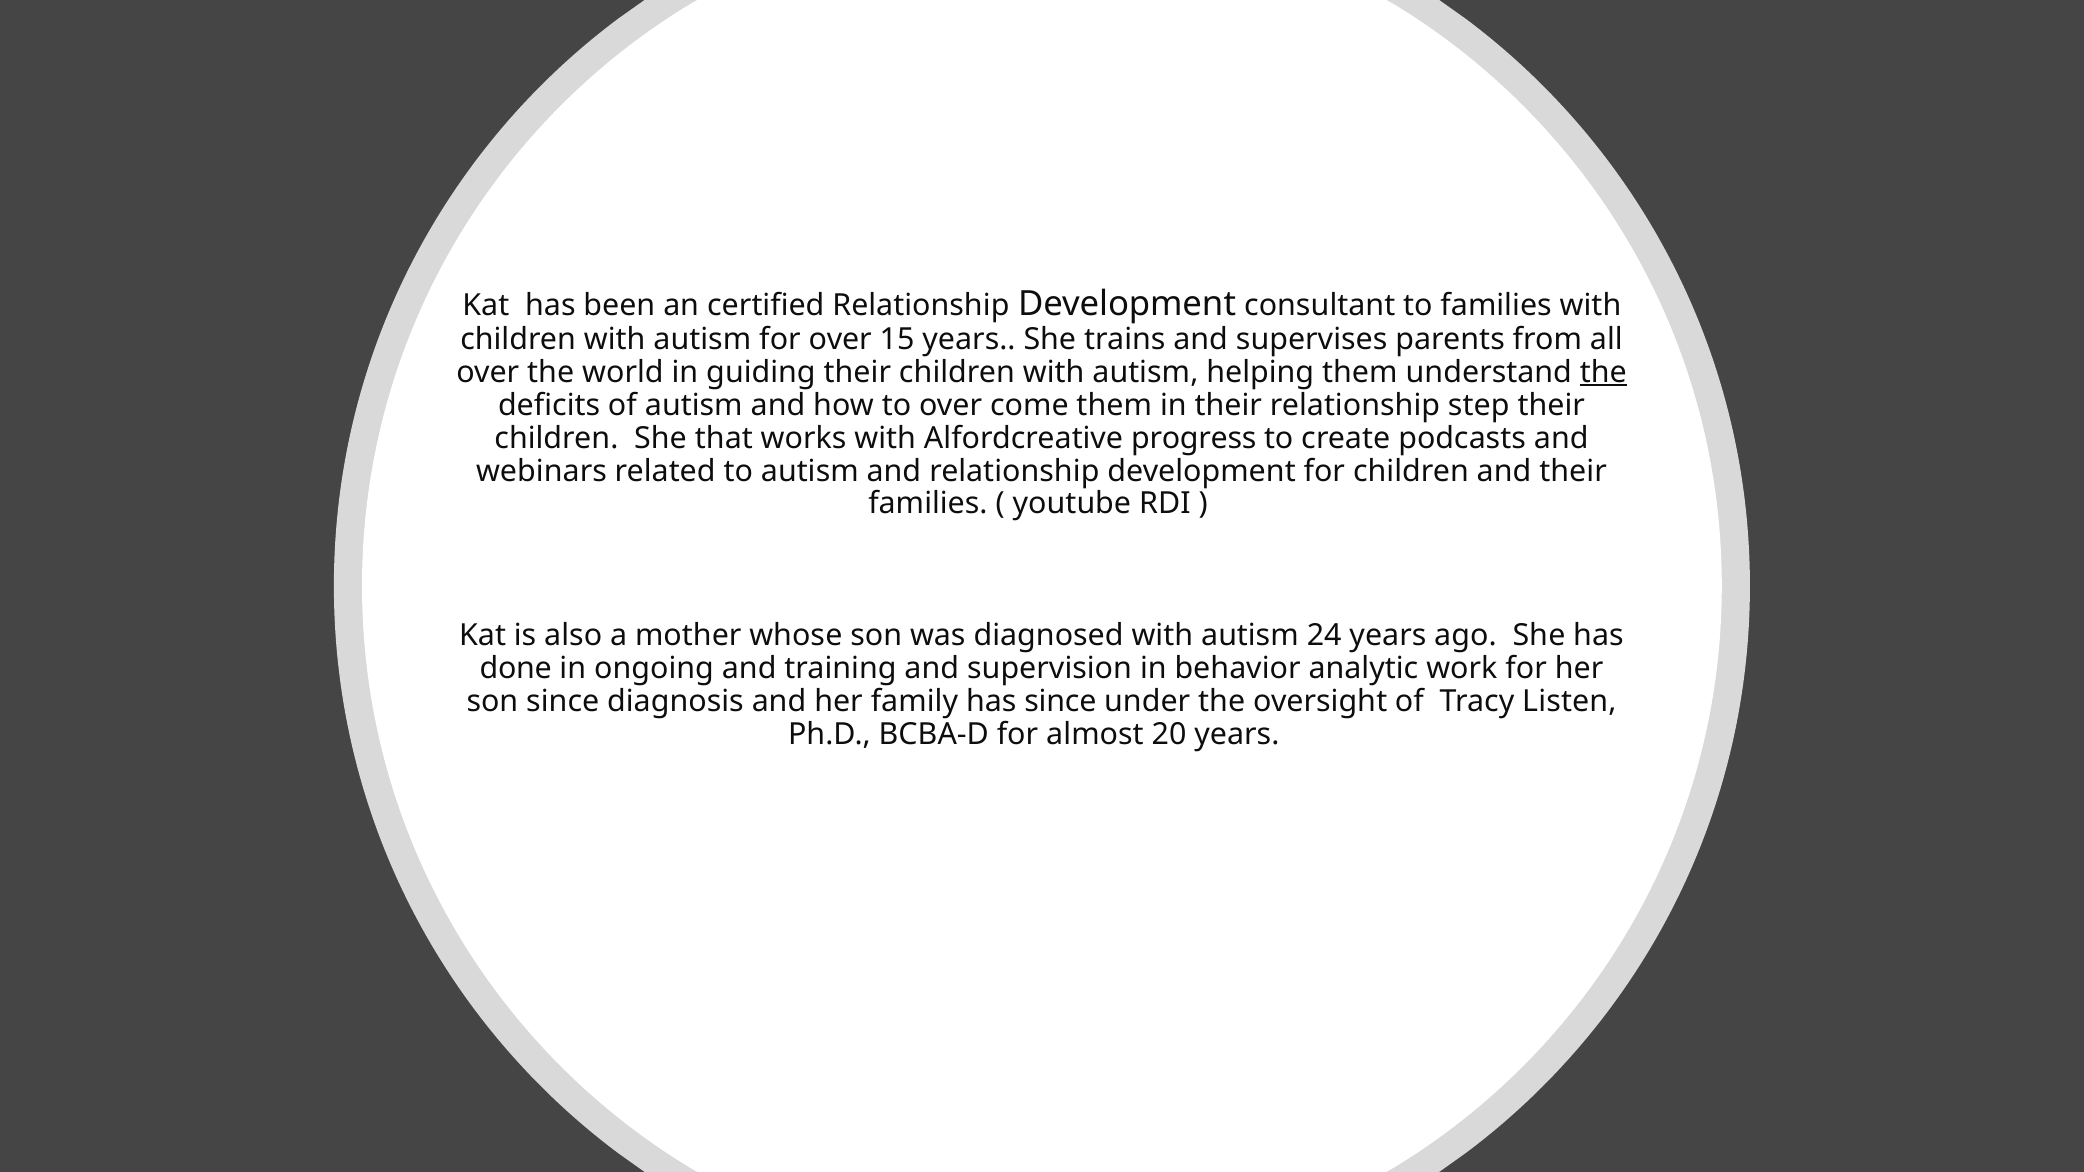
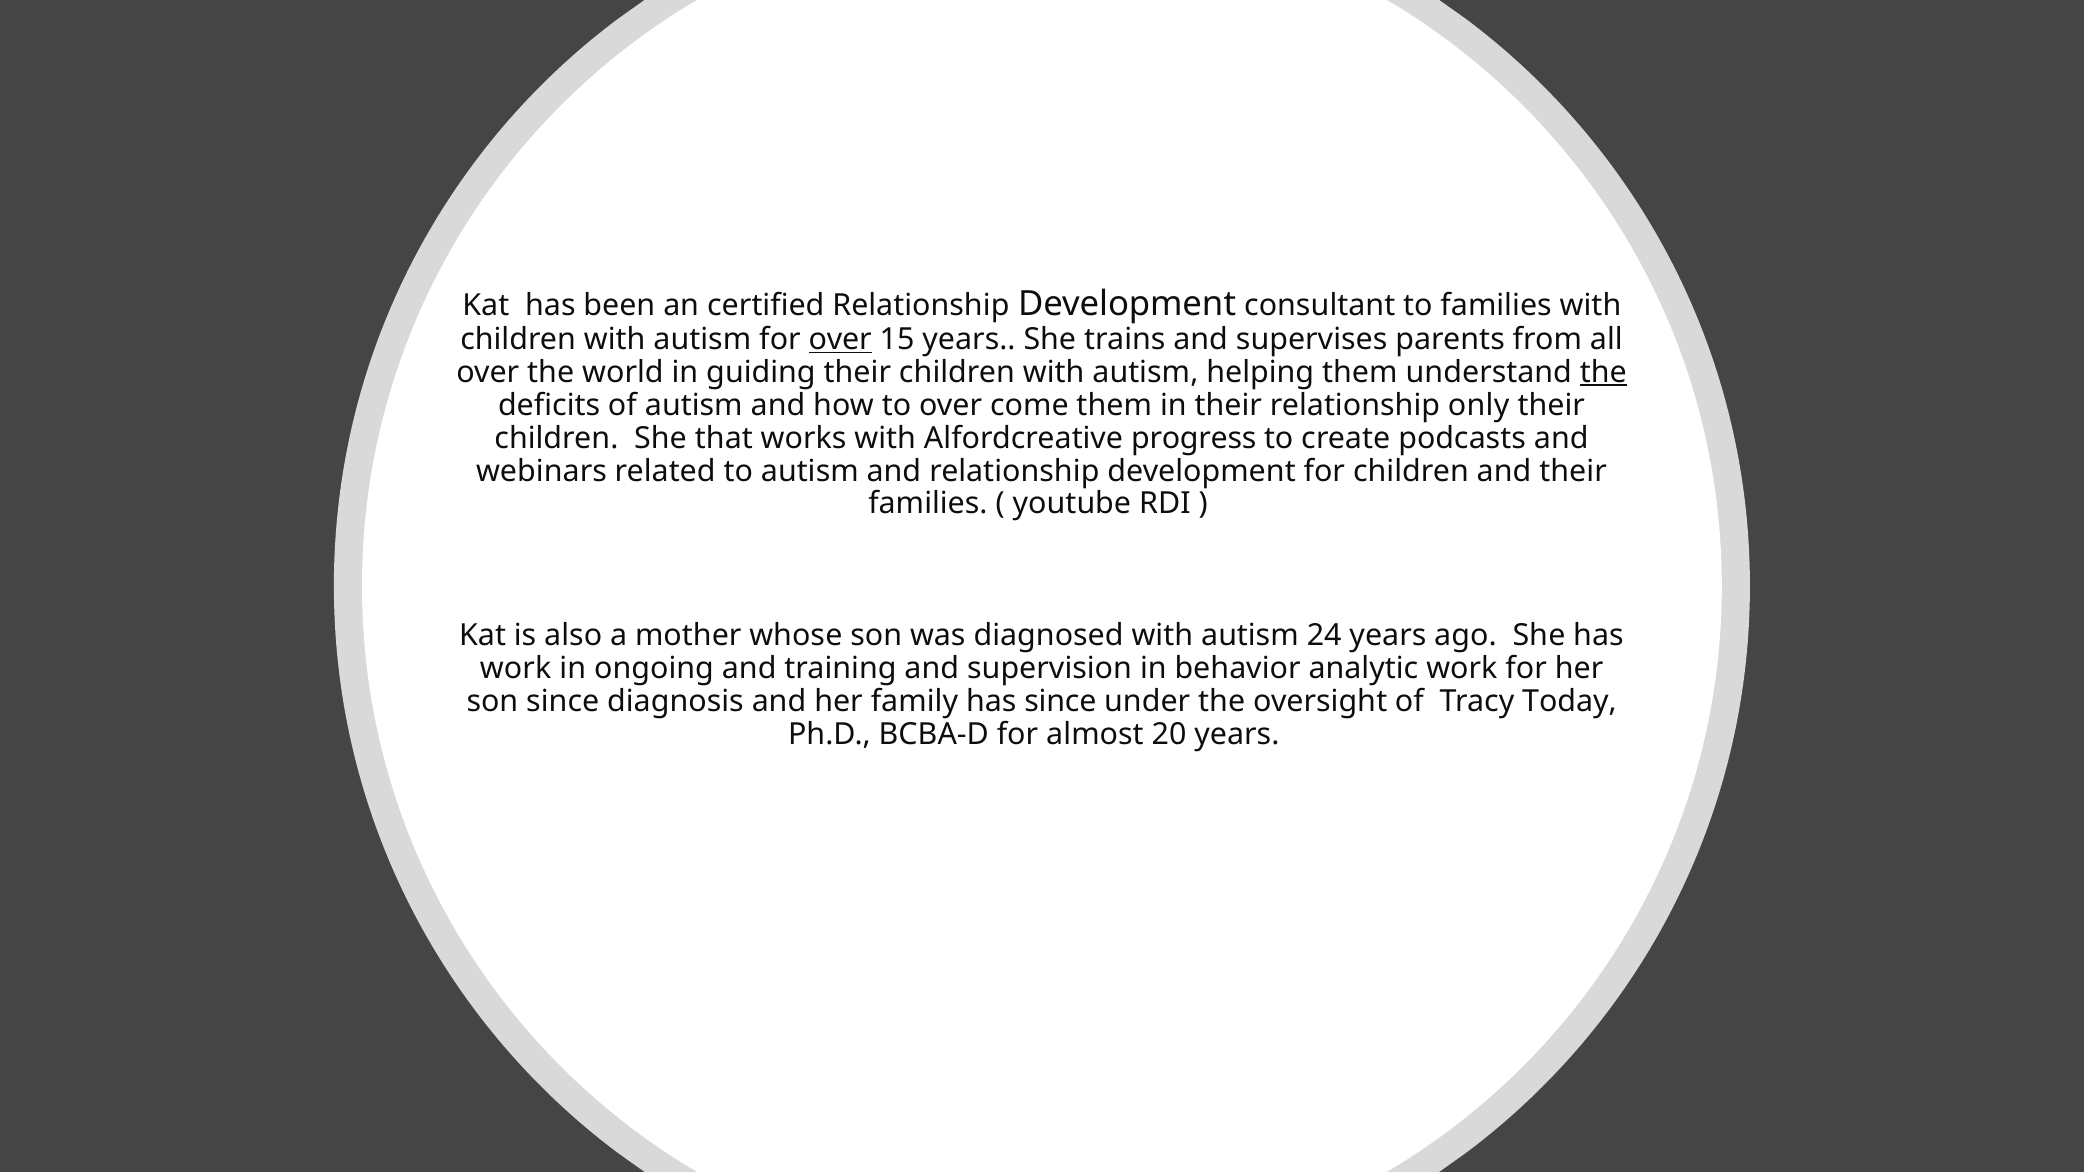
over underline: none -> present (840, 339)
step: step -> only (1479, 405)
done: done -> work (516, 669)
Listen: Listen -> Today (1569, 702)
